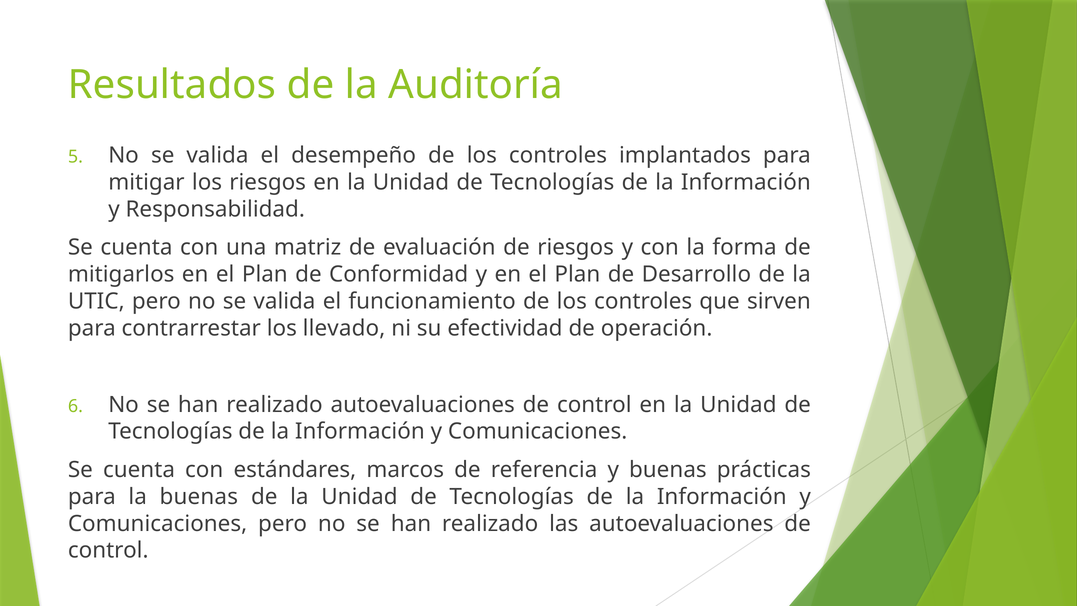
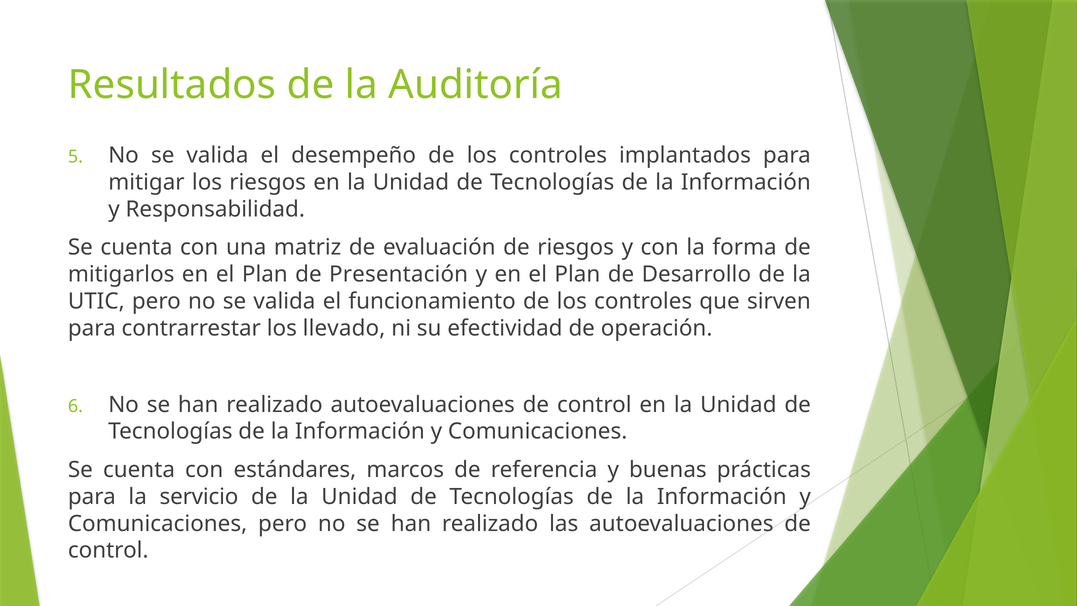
Conformidad: Conformidad -> Presentación (399, 274)
la buenas: buenas -> servicio (199, 497)
